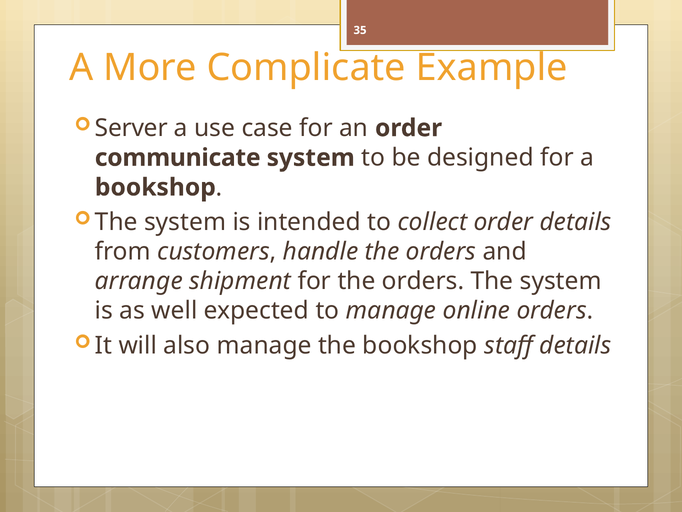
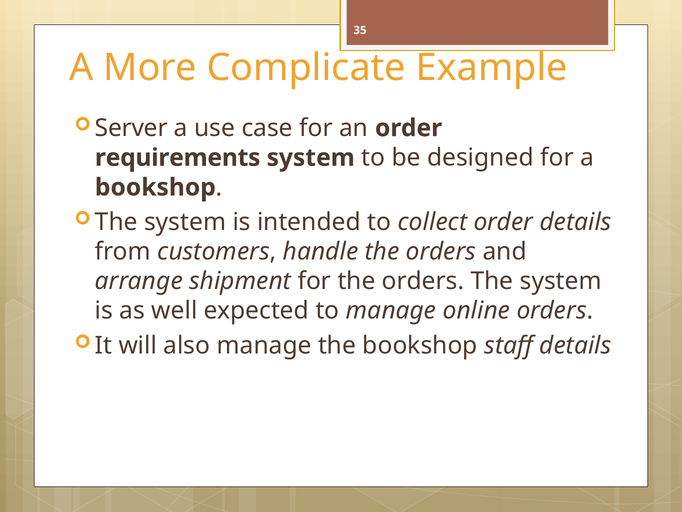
communicate: communicate -> requirements (178, 158)
